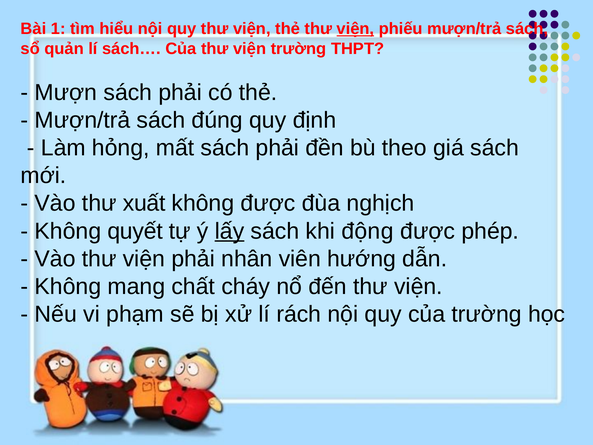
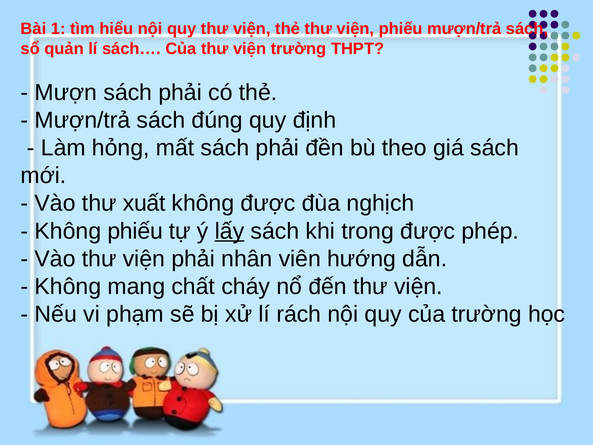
viện underline: present -> none (355, 29)
Không quyết: quyết -> phiếu (135, 231)
động: động -> trong (368, 231)
